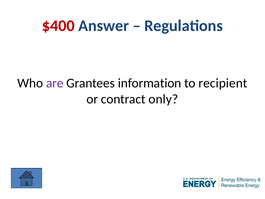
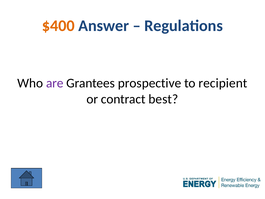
$400 colour: red -> orange (58, 26)
information: information -> prospective (150, 83)
only: only -> best (163, 99)
